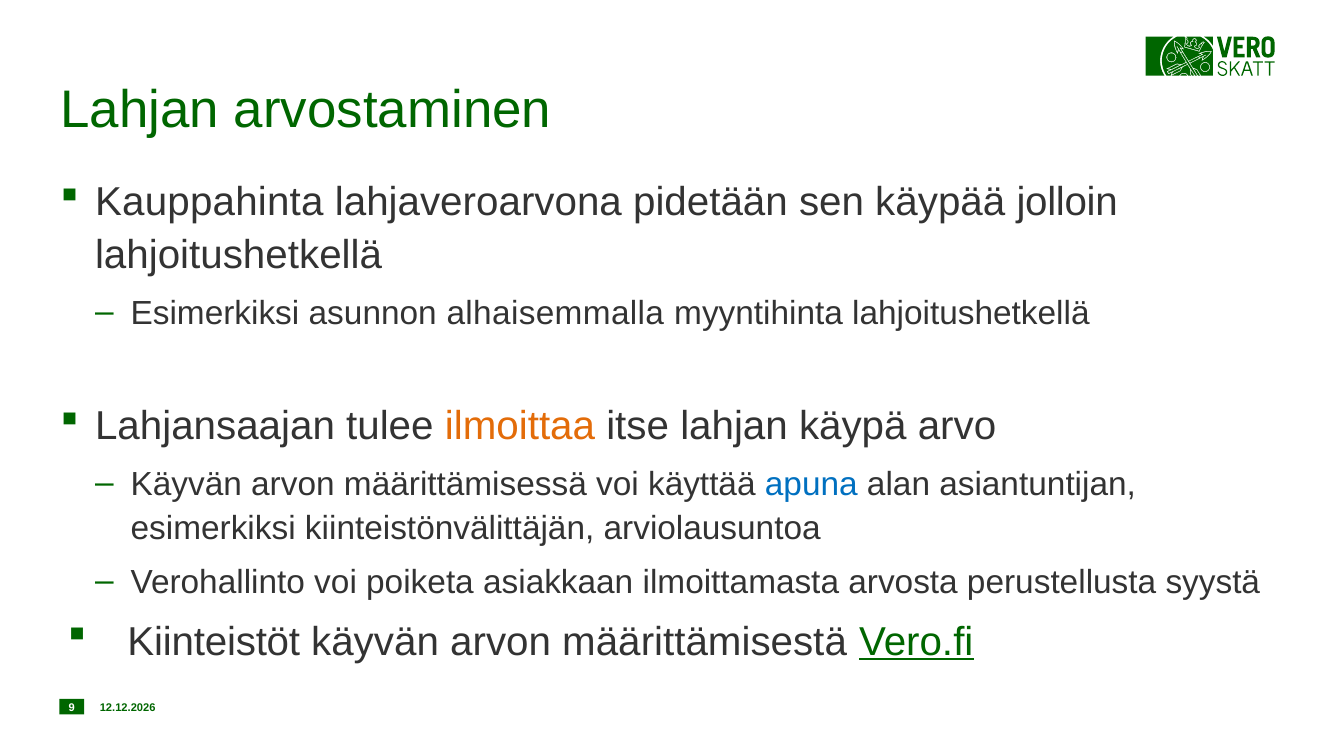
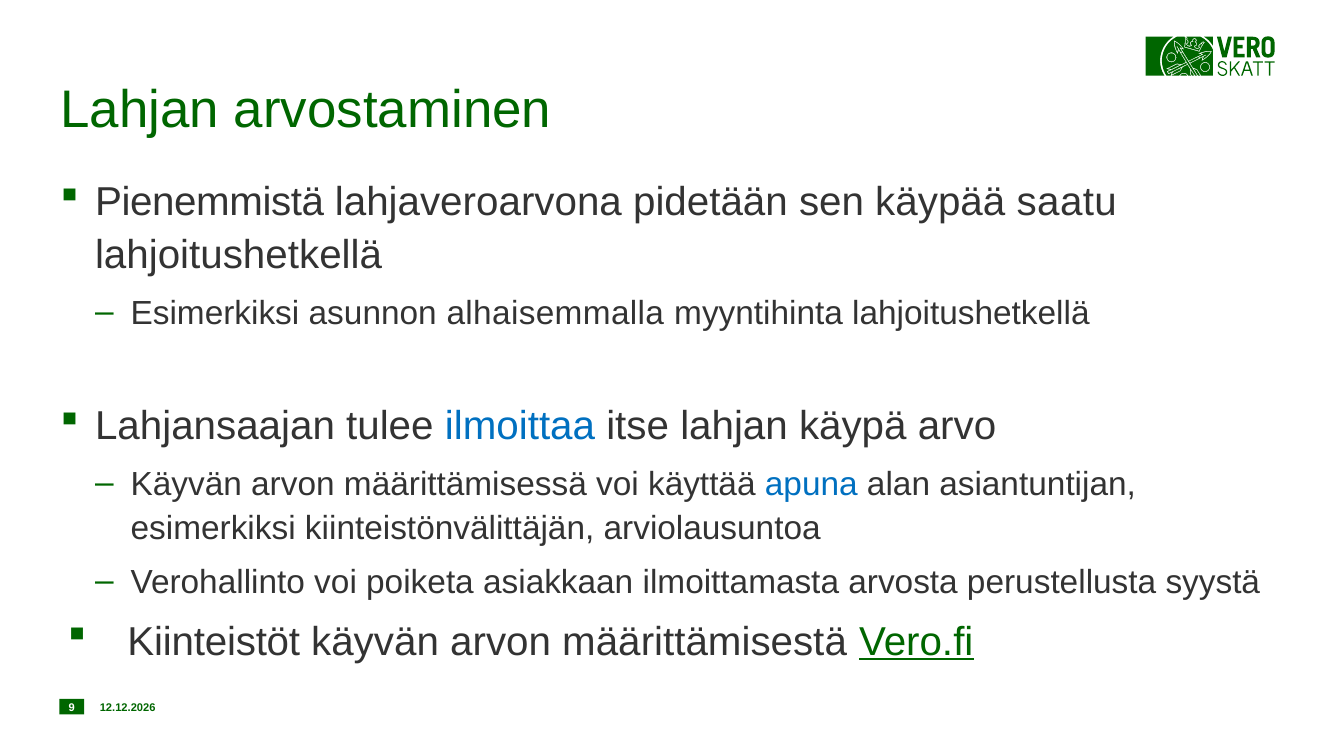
Kauppahinta: Kauppahinta -> Pienemmistä (210, 202)
jolloin: jolloin -> saatu (1067, 202)
ilmoittaa colour: orange -> blue (520, 427)
